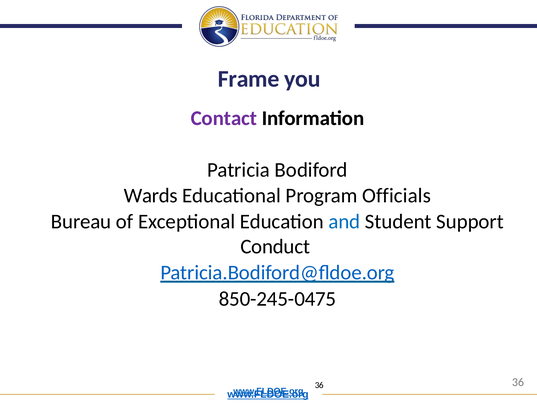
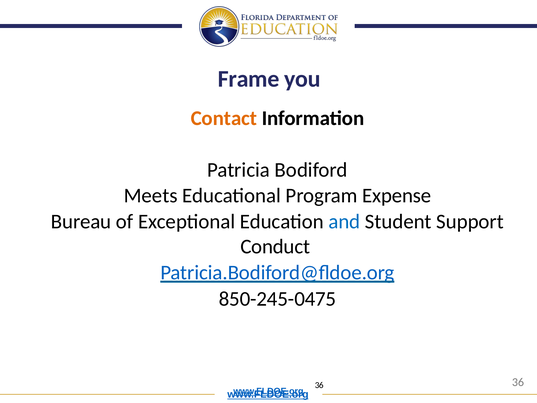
Contact colour: purple -> orange (224, 118)
Wards: Wards -> Meets (151, 196)
Officials: Officials -> Expense (397, 196)
